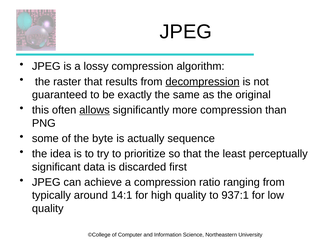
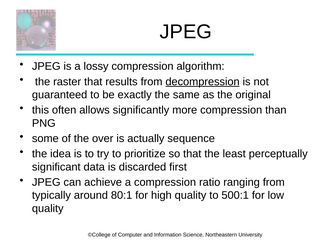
allows underline: present -> none (95, 110)
byte: byte -> over (103, 139)
14:1: 14:1 -> 80:1 (122, 195)
937:1: 937:1 -> 500:1 (235, 195)
